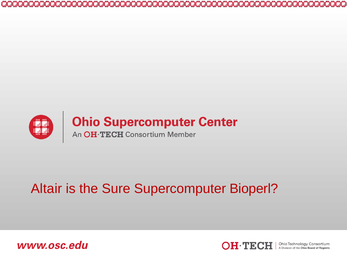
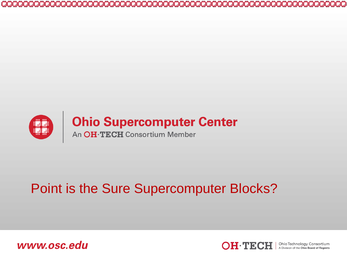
Altair: Altair -> Point (47, 189)
Bioperl: Bioperl -> Blocks (254, 189)
